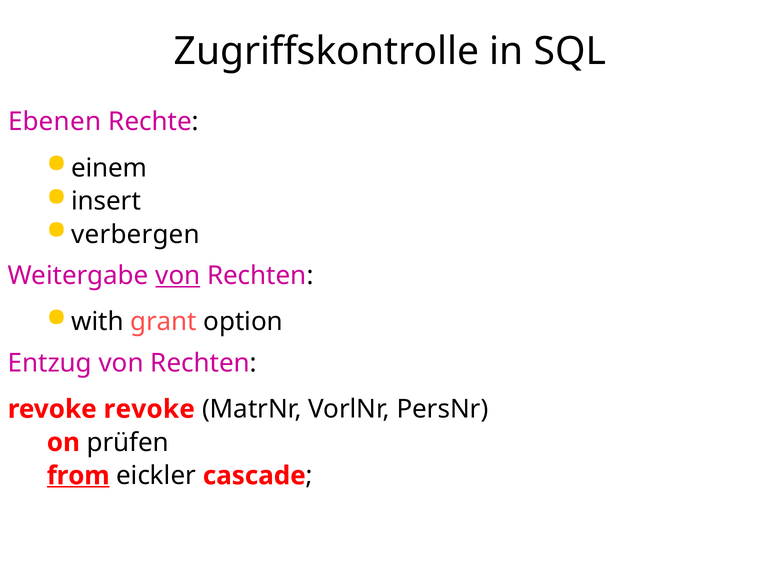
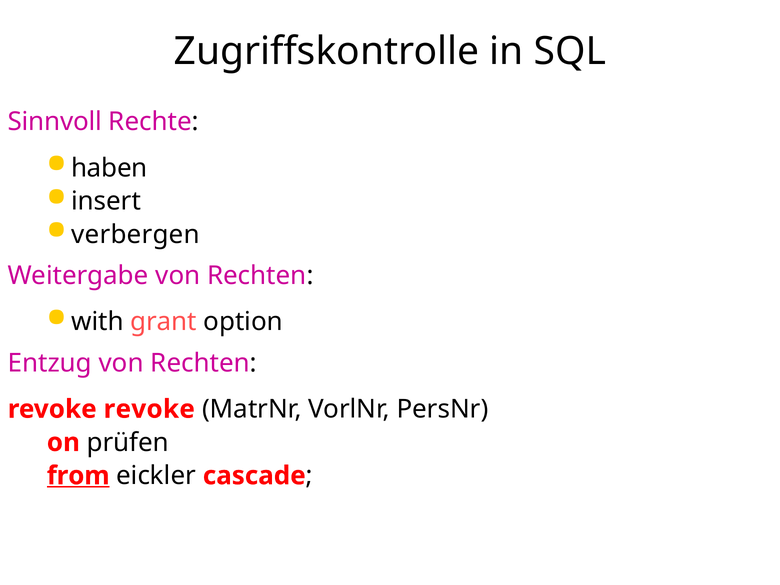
Ebenen: Ebenen -> Sinnvoll (55, 122)
einem: einem -> haben (109, 168)
von underline: present -> none (178, 276)
